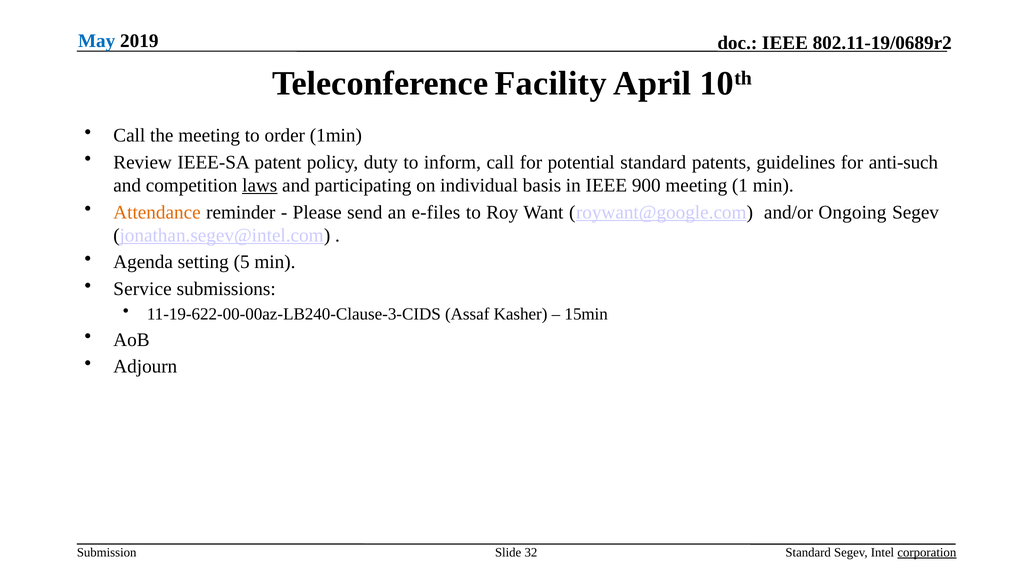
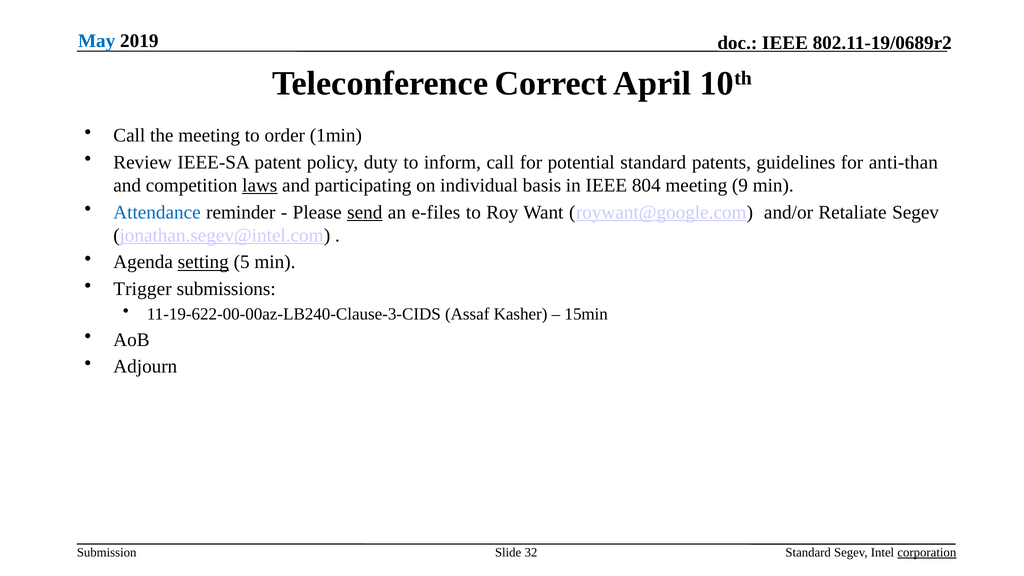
Facility: Facility -> Correct (551, 84)
anti-such: anti-such -> anti-than (903, 162)
900: 900 -> 804 (646, 185)
1: 1 -> 9 (740, 185)
Attendance colour: orange -> blue (157, 212)
send underline: none -> present (365, 212)
Ongoing: Ongoing -> Retaliate (853, 212)
setting underline: none -> present (203, 262)
Service: Service -> Trigger (143, 289)
